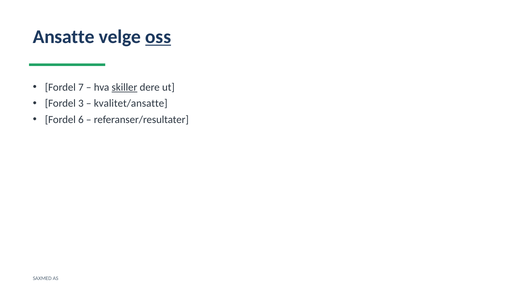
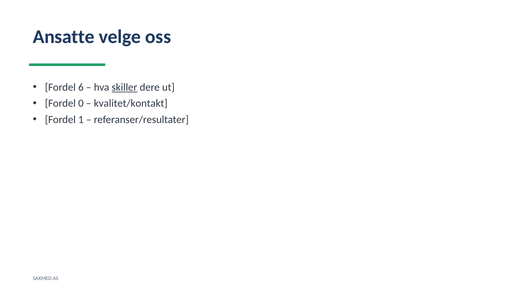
oss underline: present -> none (158, 37)
7: 7 -> 6 (81, 87)
3: 3 -> 0 (81, 104)
kvalitet/ansatte: kvalitet/ansatte -> kvalitet/kontakt (131, 104)
6: 6 -> 1 (81, 120)
